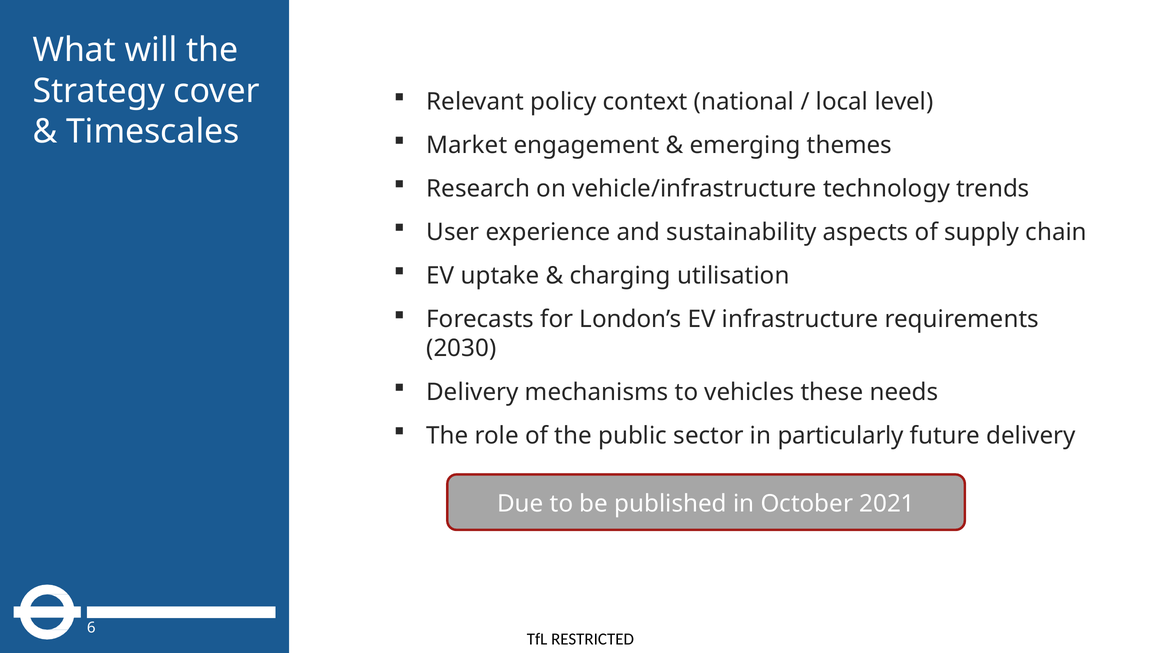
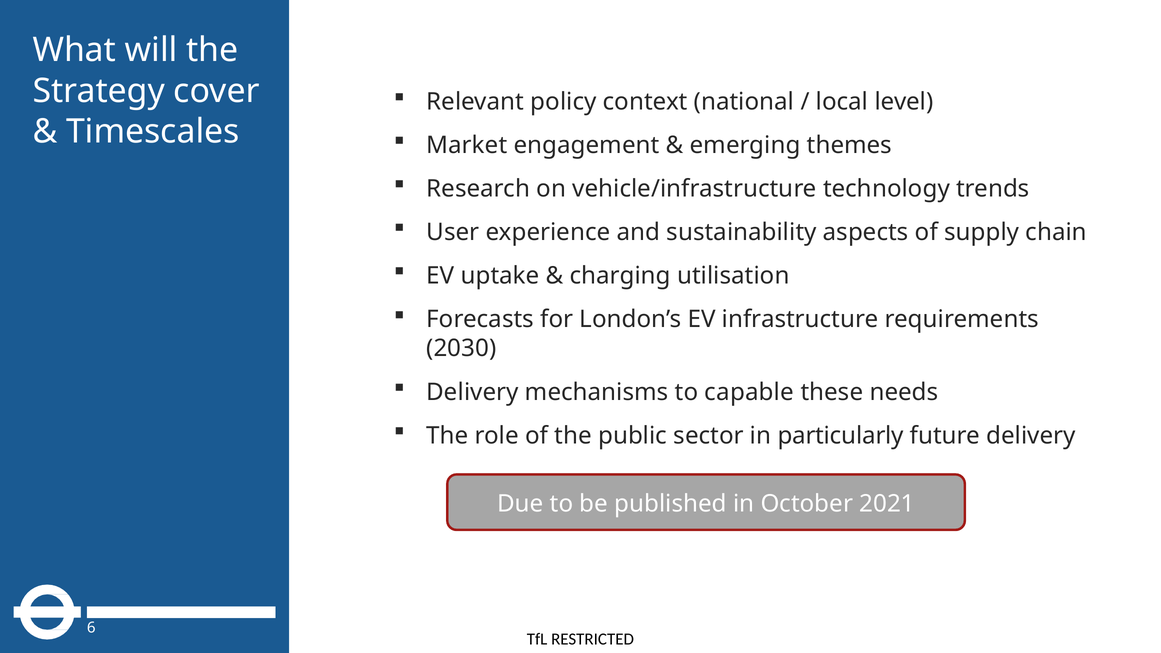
vehicles: vehicles -> capable (749, 392)
